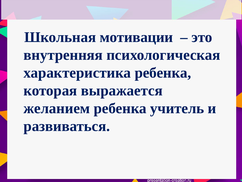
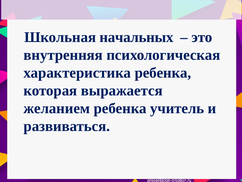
мотивации: мотивации -> начальных (136, 37)
